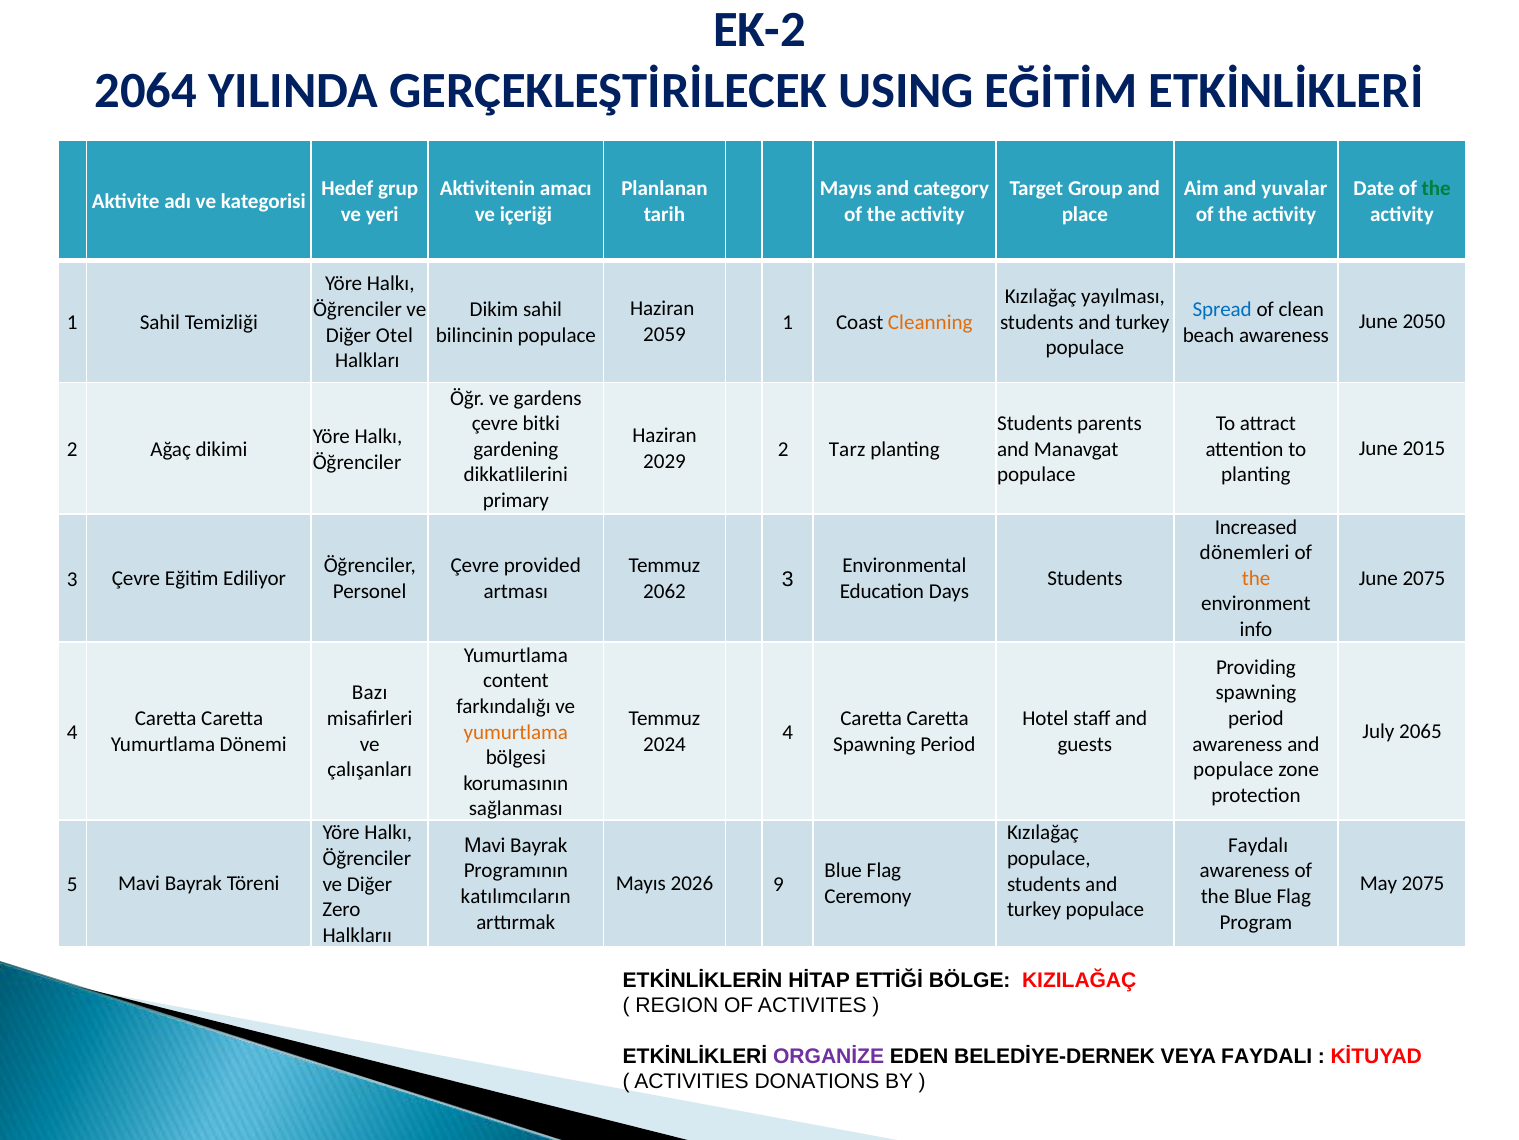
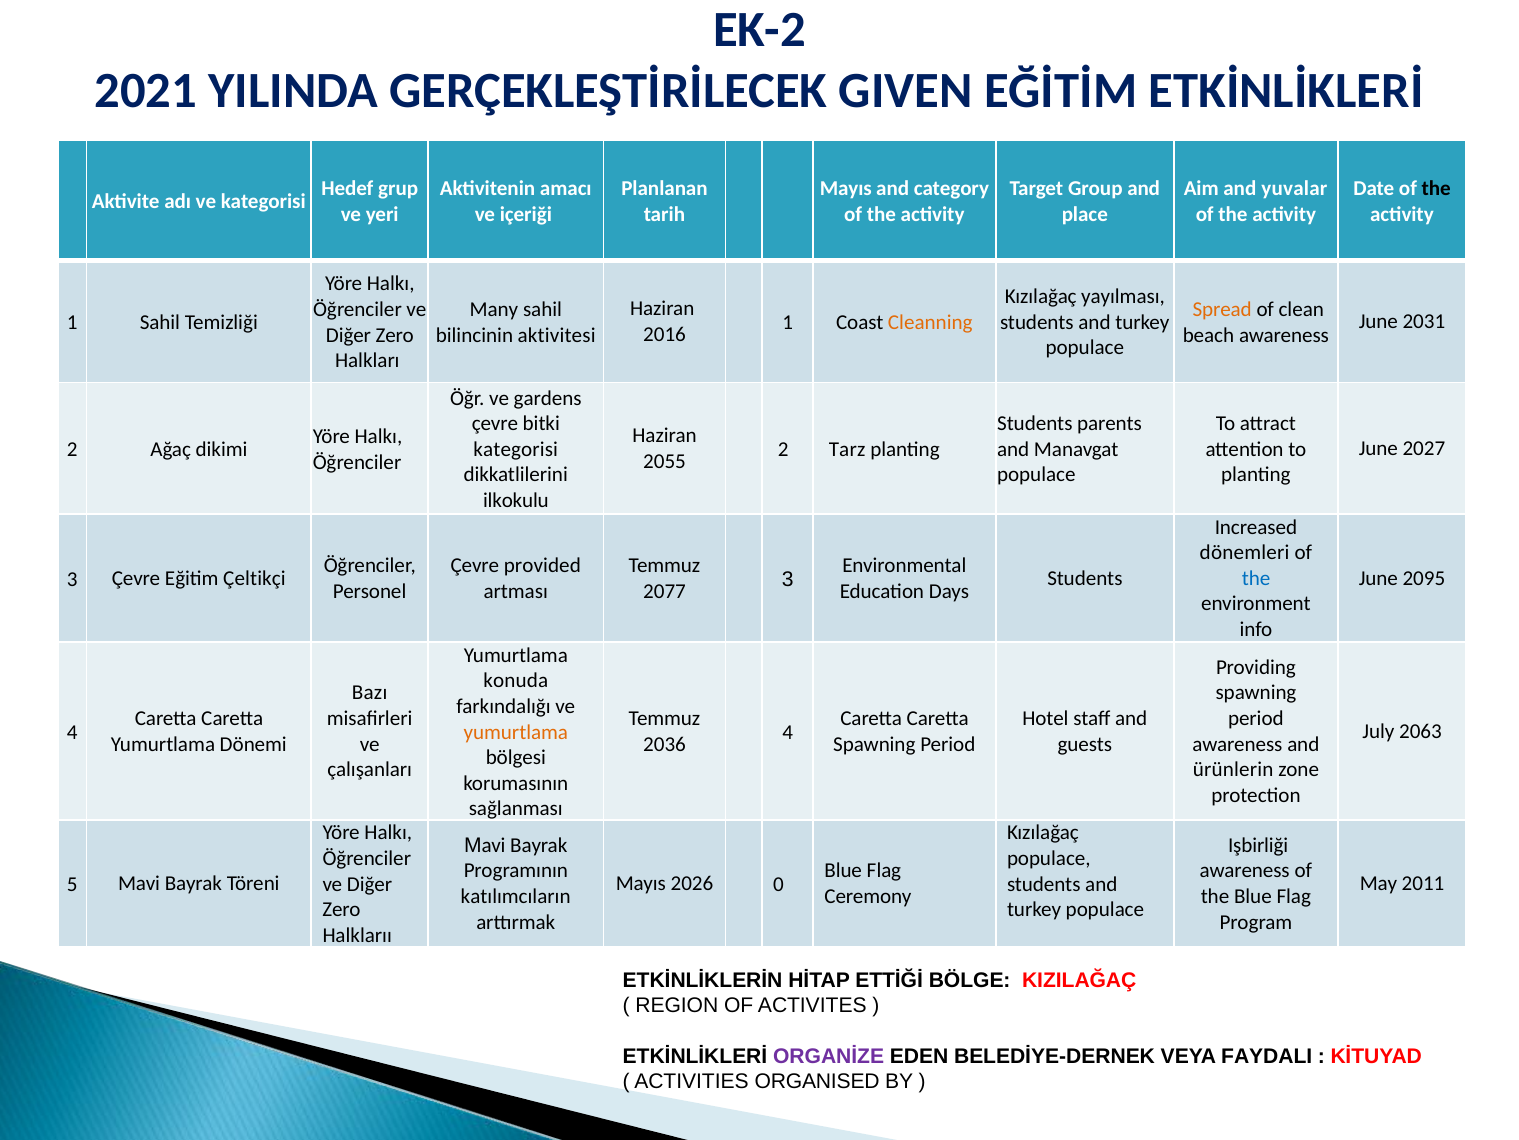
2064: 2064 -> 2021 (146, 91)
USING: USING -> GIVEN (906, 91)
the colour: green -> black (1436, 188)
Dikim: Dikim -> Many (494, 309)
Spread colour: blue -> orange (1222, 309)
2050: 2050 -> 2031 (1424, 321)
2059: 2059 -> 2016 (665, 334)
Otel: Otel -> Zero (395, 335)
bilincinin populace: populace -> aktivitesi (557, 335)
2015: 2015 -> 2027 (1424, 448)
gardening: gardening -> kategorisi (516, 449)
2029: 2029 -> 2055 (665, 461)
primary: primary -> ilkokulu (516, 500)
the colour: orange -> blue (1256, 578)
June 2075: 2075 -> 2095 (1424, 578)
Ediliyor: Ediliyor -> Çeltikçi (255, 578)
2062: 2062 -> 2077 (665, 591)
content: content -> konuda (516, 680)
2065: 2065 -> 2063 (1420, 731)
2024: 2024 -> 2036 (665, 744)
populace: populace -> ürünlerin (1233, 769)
Faydalı: Faydalı -> Işbirliği (1258, 845)
9: 9 -> 0 (778, 884)
May 2075: 2075 -> 2011 (1423, 883)
DONATIONS: DONATIONS -> ORGANISED (817, 1081)
